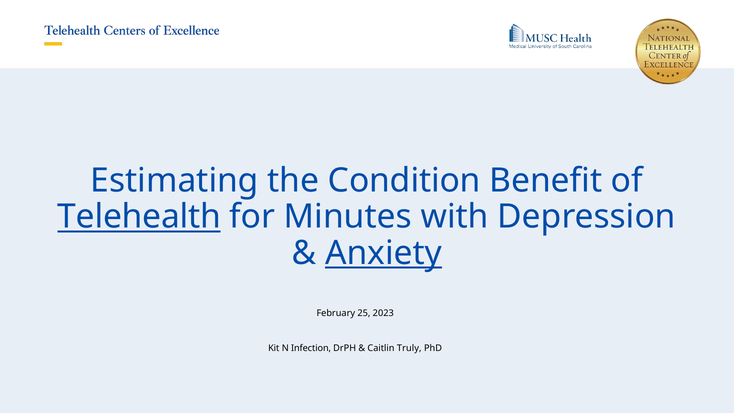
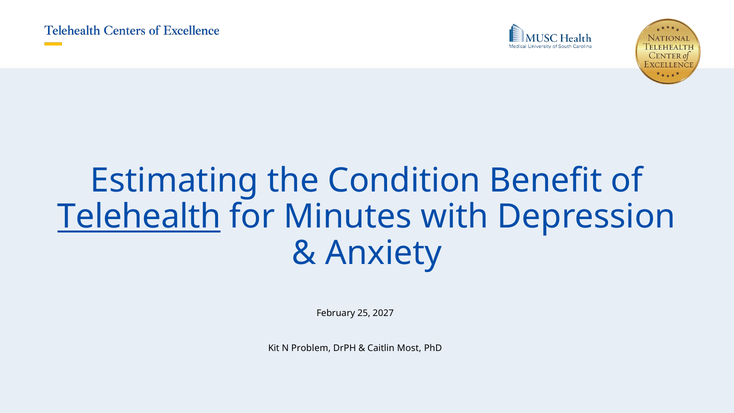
Anxiety underline: present -> none (384, 253)
2023: 2023 -> 2027 (383, 313)
Infection: Infection -> Problem (311, 348)
Truly: Truly -> Most (409, 348)
